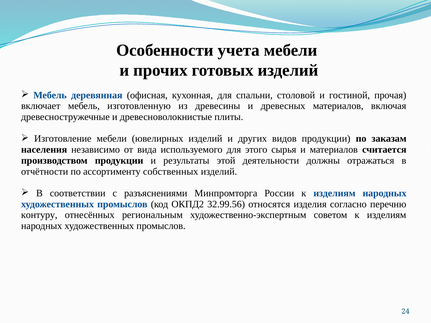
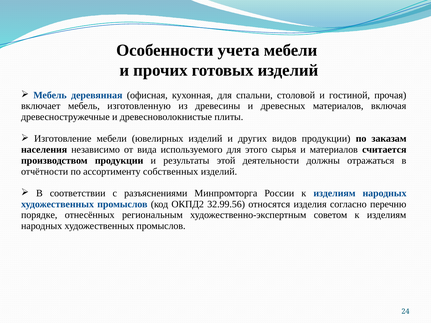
контуру: контуру -> порядке (39, 215)
